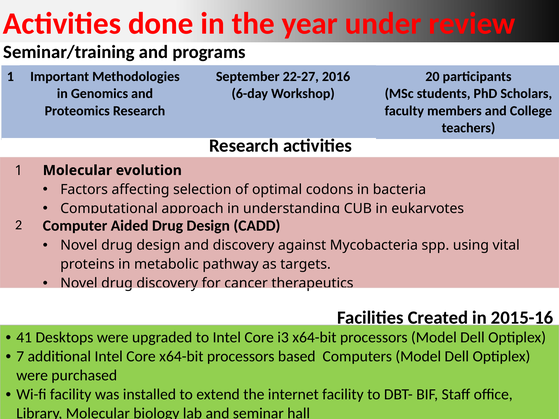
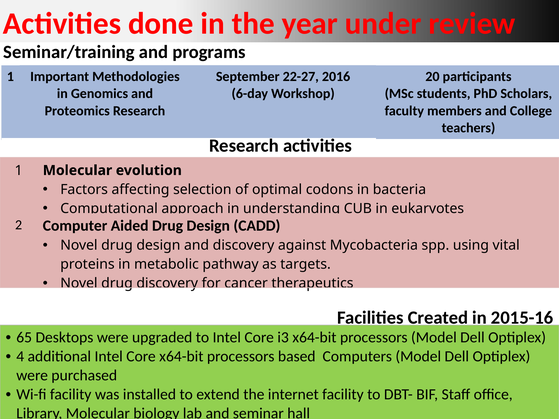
41: 41 -> 65 (24, 338)
7: 7 -> 4 (20, 357)
